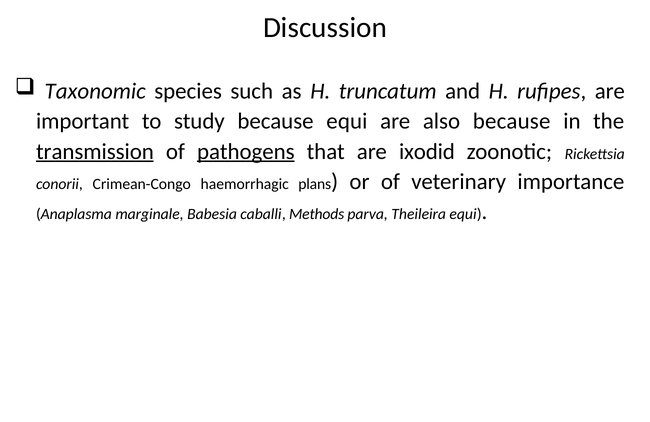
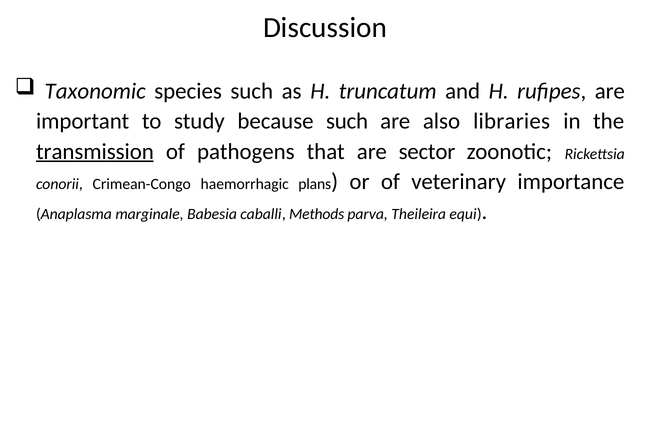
because equi: equi -> such (347, 121)
also because: because -> libraries (512, 121)
pathogens underline: present -> none (246, 152)
ixodid: ixodid -> sector (427, 152)
